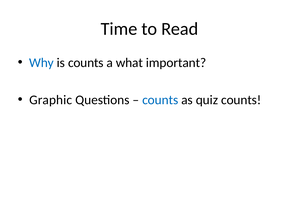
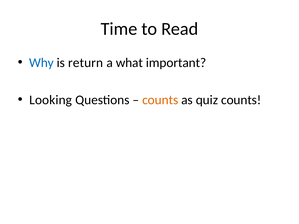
is counts: counts -> return (86, 63)
Graphic: Graphic -> Looking (51, 100)
counts colour: blue -> orange (160, 100)
